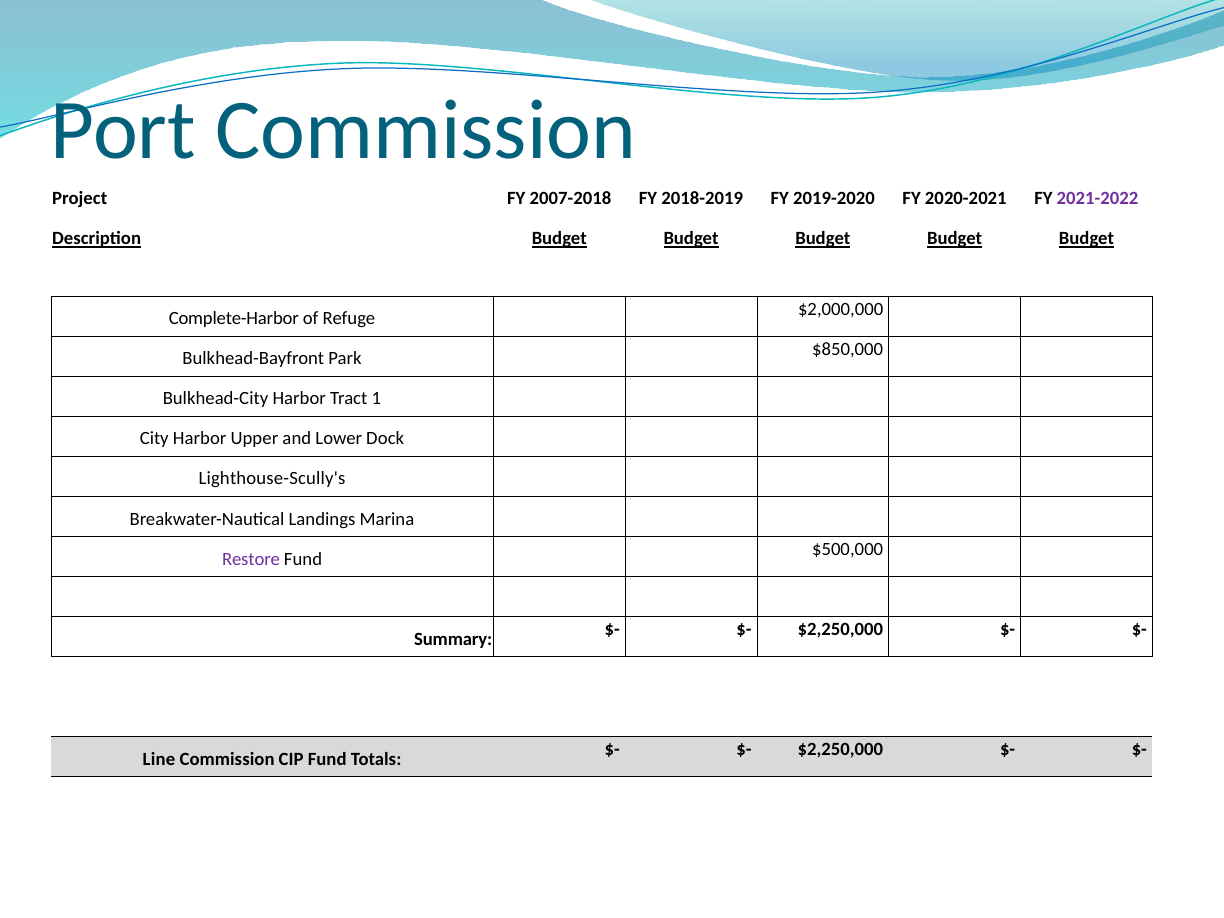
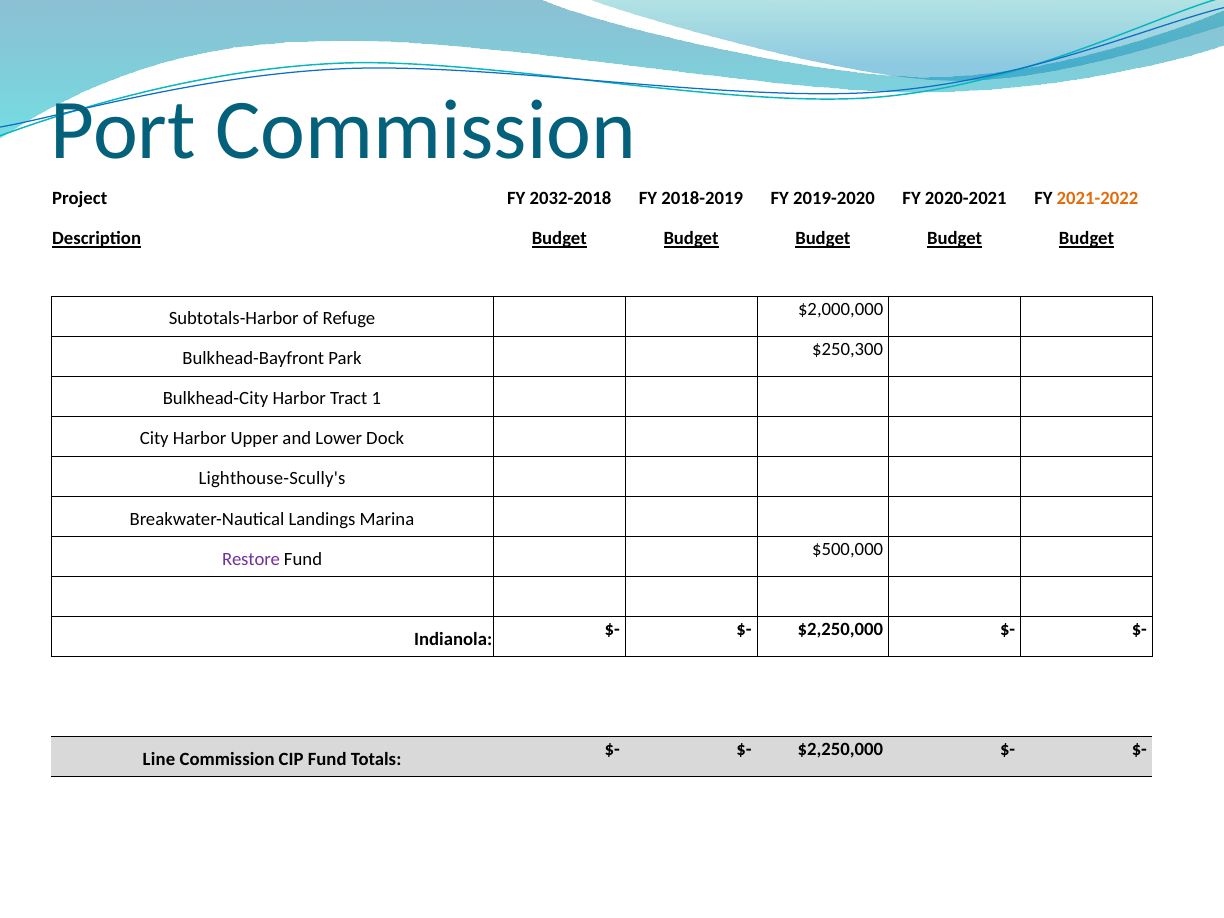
2007-2018: 2007-2018 -> 2032-2018 (570, 198)
2021-2022 colour: purple -> orange (1098, 198)
Complete-Harbor: Complete-Harbor -> Subtotals-Harbor (234, 319)
$850,000: $850,000 -> $250,300 (848, 349)
Summary: Summary -> Indianola (453, 639)
